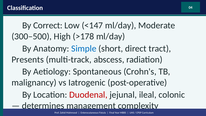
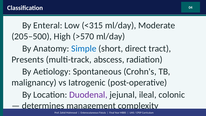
Correct: Correct -> Enteral (48, 25)
<147: <147 -> <315 (92, 25)
300–500: 300–500 -> 205–500 (32, 36)
>178: >178 -> >570 (83, 36)
Duodenal colour: red -> purple (88, 95)
